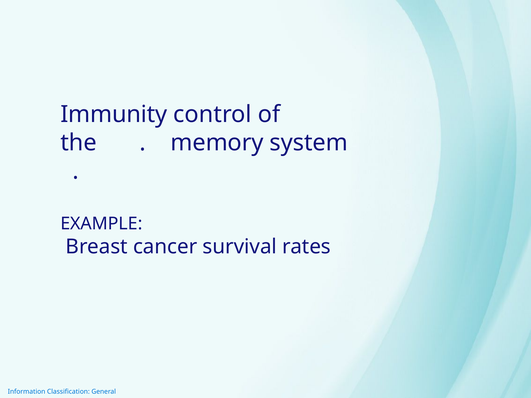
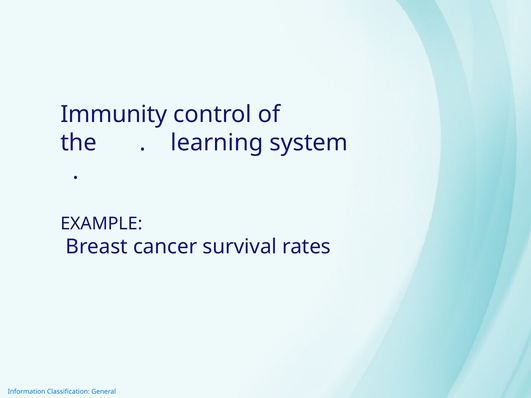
memory: memory -> learning (217, 143)
